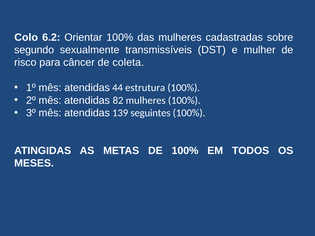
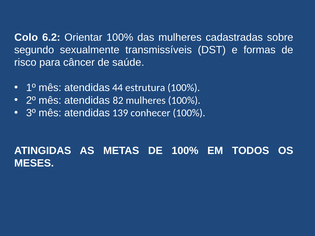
mulher: mulher -> formas (260, 50)
coleta: coleta -> saúde (128, 63)
seguintes: seguintes -> conhecer (150, 113)
